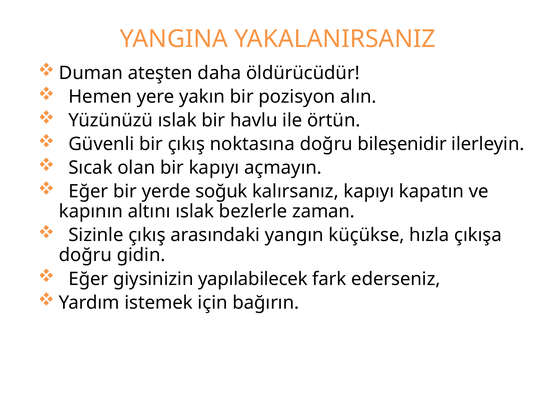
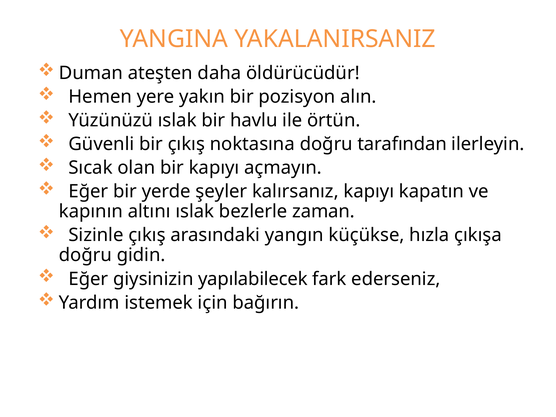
bileşenidir: bileşenidir -> tarafından (402, 144)
soğuk: soğuk -> şeyler (221, 191)
